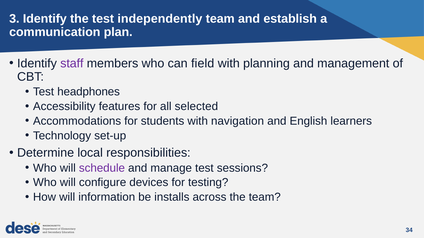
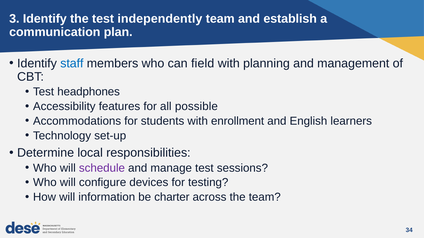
staff colour: purple -> blue (72, 64)
selected: selected -> possible (196, 107)
navigation: navigation -> enrollment (238, 121)
installs: installs -> charter (172, 198)
